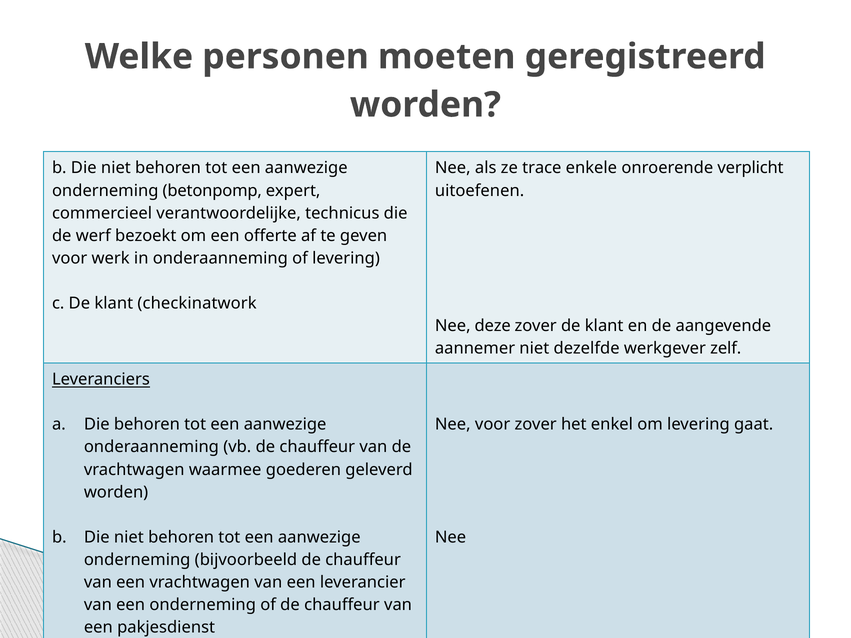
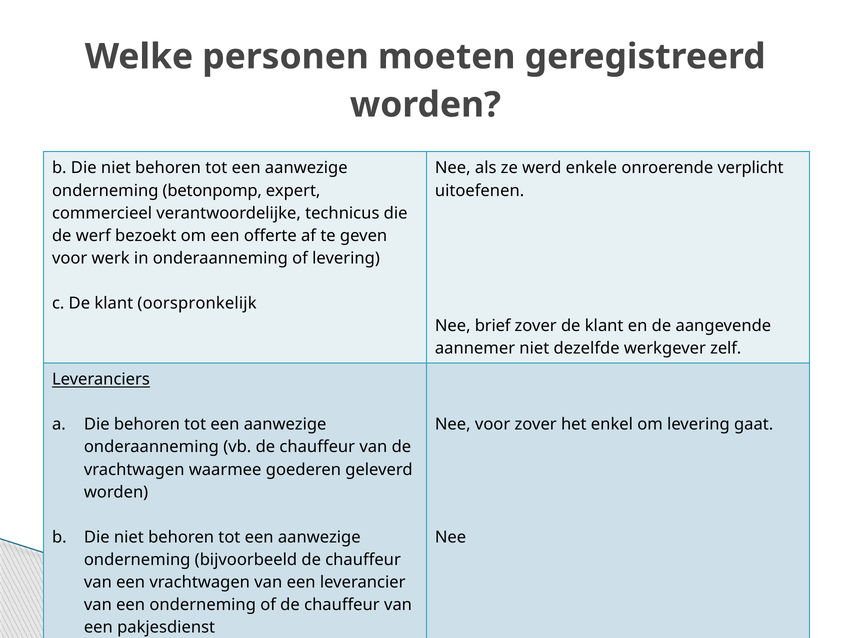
trace: trace -> werd (542, 168)
checkinatwork: checkinatwork -> oorspronkelijk (197, 303)
deze: deze -> brief (493, 326)
